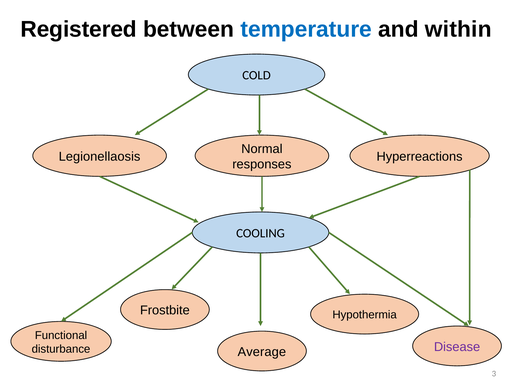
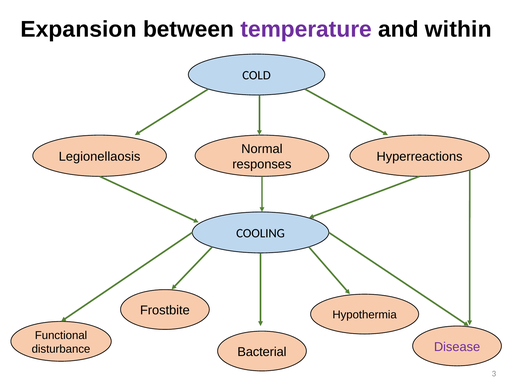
Registered: Registered -> Expansion (79, 29)
temperature colour: blue -> purple (306, 29)
Average: Average -> Bacterial (262, 352)
